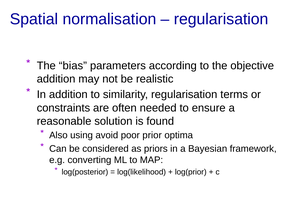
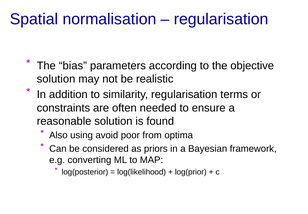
addition: addition -> solution (56, 79)
prior: prior -> from (152, 135)
